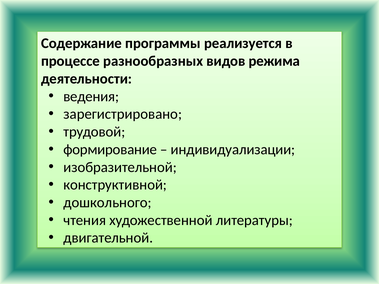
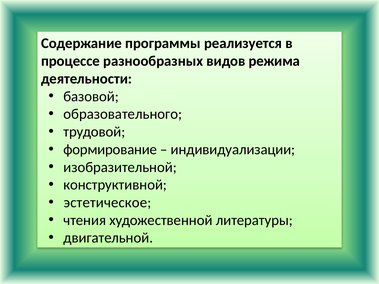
ведения: ведения -> базовой (91, 97)
зарегистрировано: зарегистрировано -> образовательного (123, 114)
дошкольного: дошкольного -> эстетическое (107, 203)
